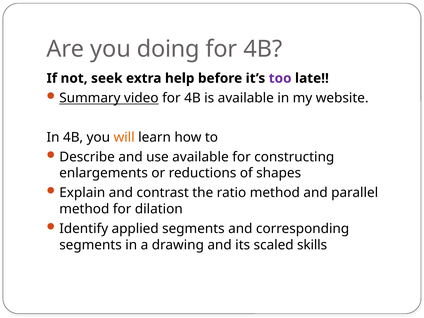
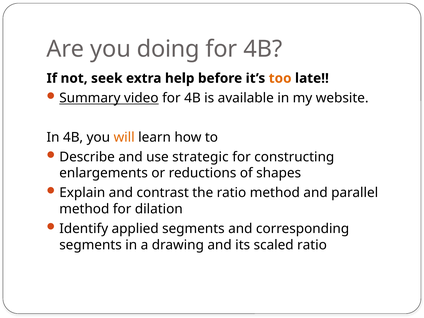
too colour: purple -> orange (280, 78)
use available: available -> strategic (200, 157)
scaled skills: skills -> ratio (312, 245)
